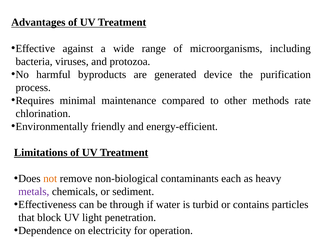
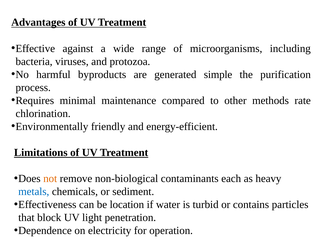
device: device -> simple (218, 74)
metals colour: purple -> blue (34, 191)
through: through -> location (127, 204)
